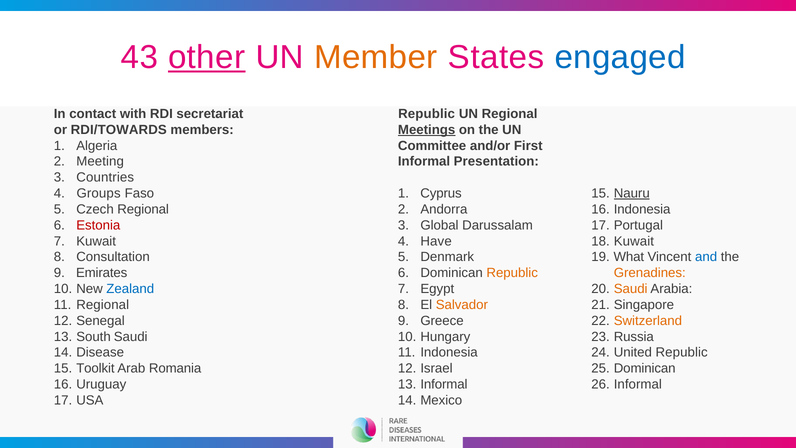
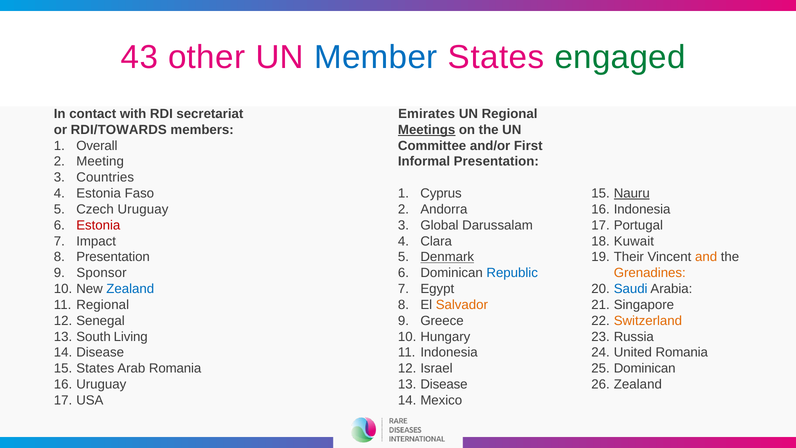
other underline: present -> none (207, 57)
Member colour: orange -> blue (376, 57)
engaged colour: blue -> green (620, 57)
Republic: Republic -> Emirates (427, 114)
Algeria: Algeria -> Overall (97, 146)
Groups: Groups -> Estonia (99, 193)
Czech Regional: Regional -> Uruguay (143, 209)
Kuwait: Kuwait -> Impact (96, 241)
Have: Have -> Clara (436, 241)
Consultation: Consultation -> Presentation (113, 257)
Denmark underline: none -> present (447, 257)
What: What -> Their (629, 257)
and colour: blue -> orange (706, 257)
Emirates: Emirates -> Sponsor (102, 273)
Republic colour: orange -> blue (512, 273)
Saudi colour: orange -> blue (631, 289)
South Saudi: Saudi -> Living (131, 337)
United Republic: Republic -> Romania (682, 352)
Toolkit: Toolkit -> States (95, 368)
Informal: Informal -> Disease (444, 384)
Informal: Informal -> Zealand (638, 384)
